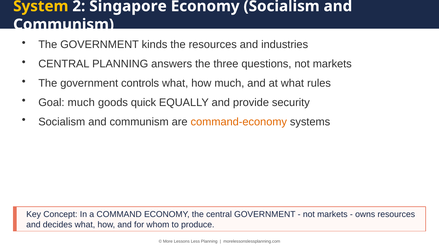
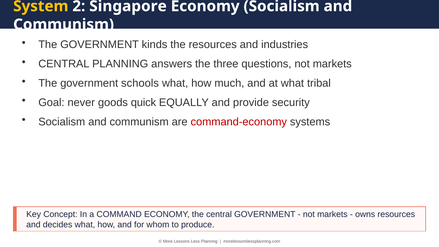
controls: controls -> schools (140, 83)
rules: rules -> tribal (319, 83)
Goal much: much -> never (81, 102)
command-economy colour: orange -> red (239, 122)
